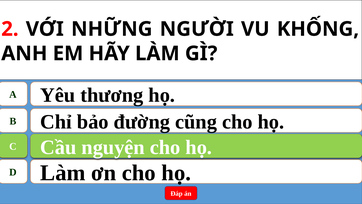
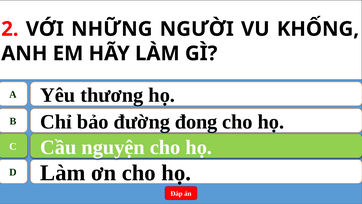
cũng: cũng -> đong (196, 122)
